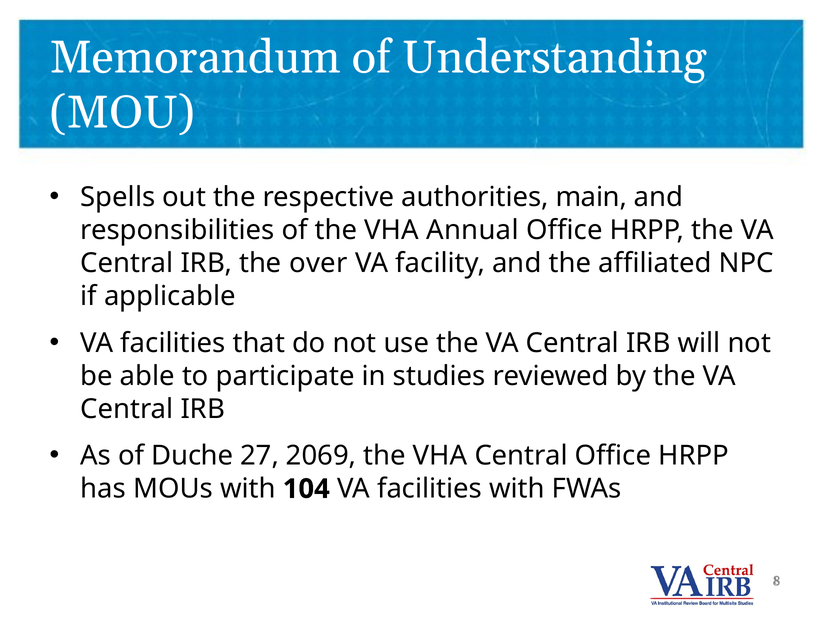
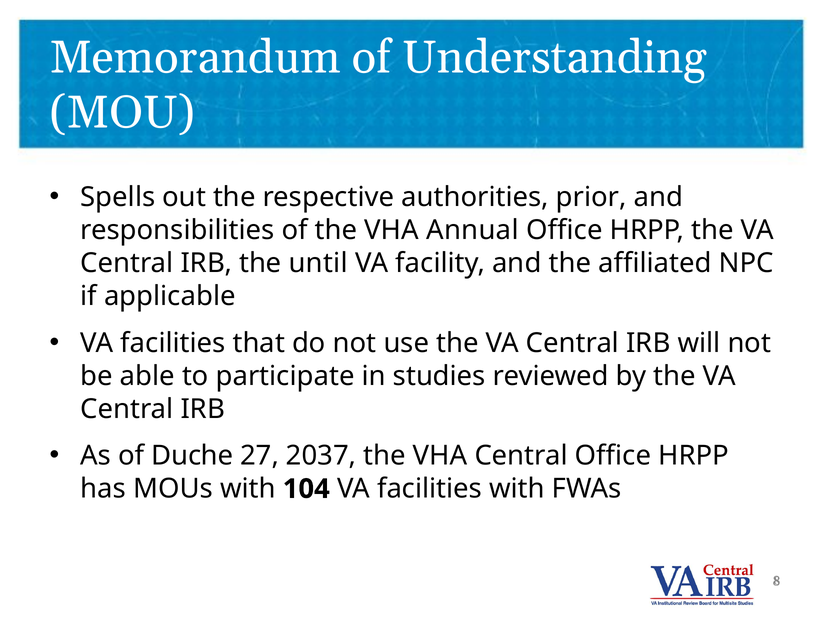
main: main -> prior (591, 197)
over: over -> until (318, 263)
2069: 2069 -> 2037 (321, 456)
